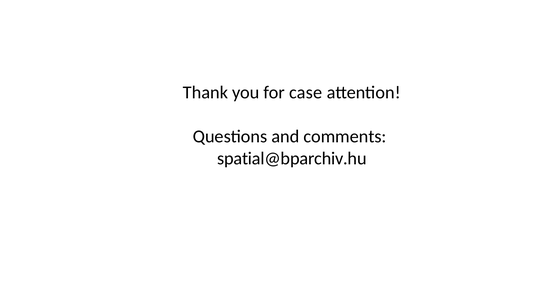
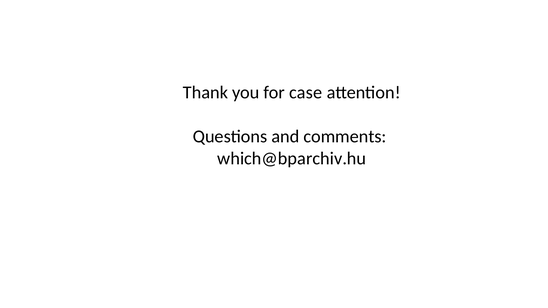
spatial@bparchiv.hu: spatial@bparchiv.hu -> which@bparchiv.hu (292, 158)
